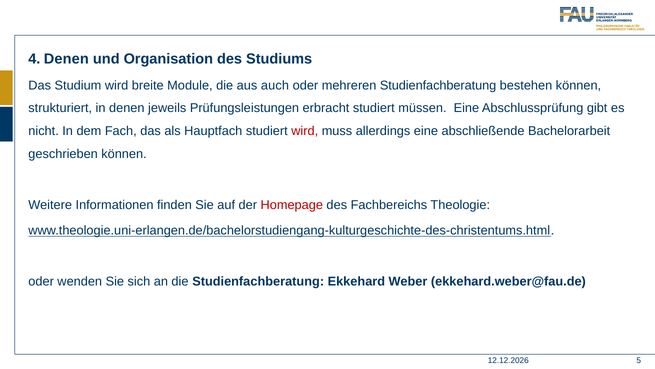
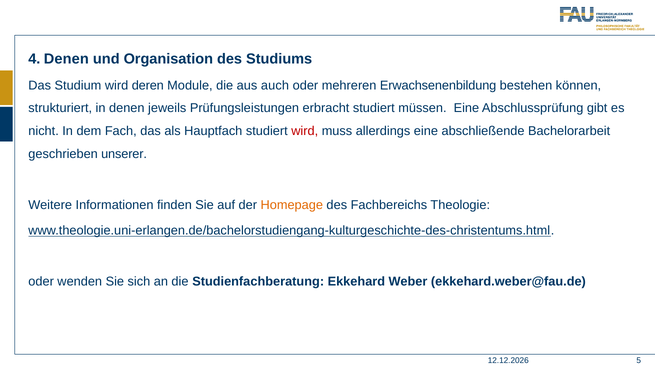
breite: breite -> deren (148, 85)
mehreren Studienfachberatung: Studienfachberatung -> Erwachsenenbildung (438, 85)
geschrieben können: können -> unserer (124, 154)
Homepage colour: red -> orange (292, 205)
